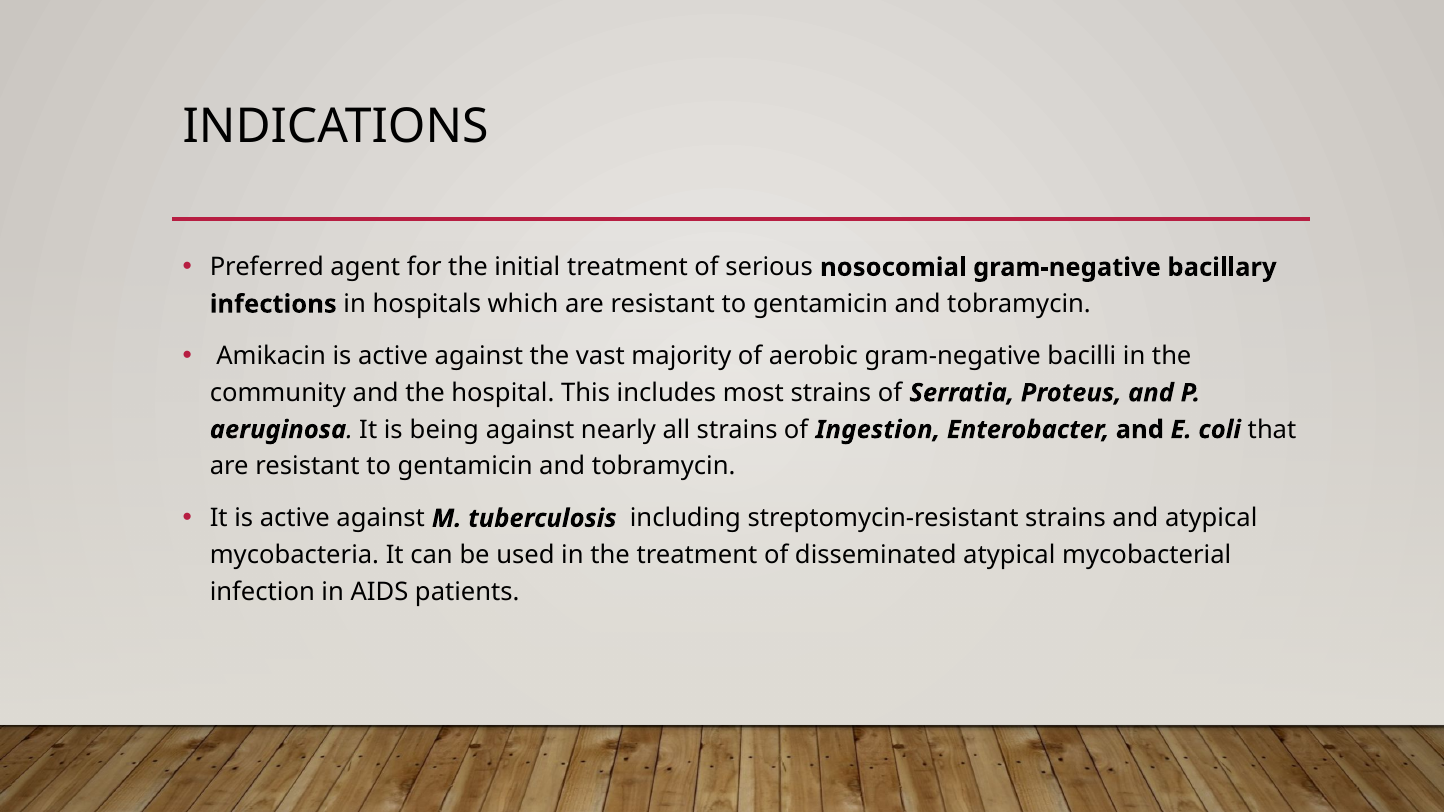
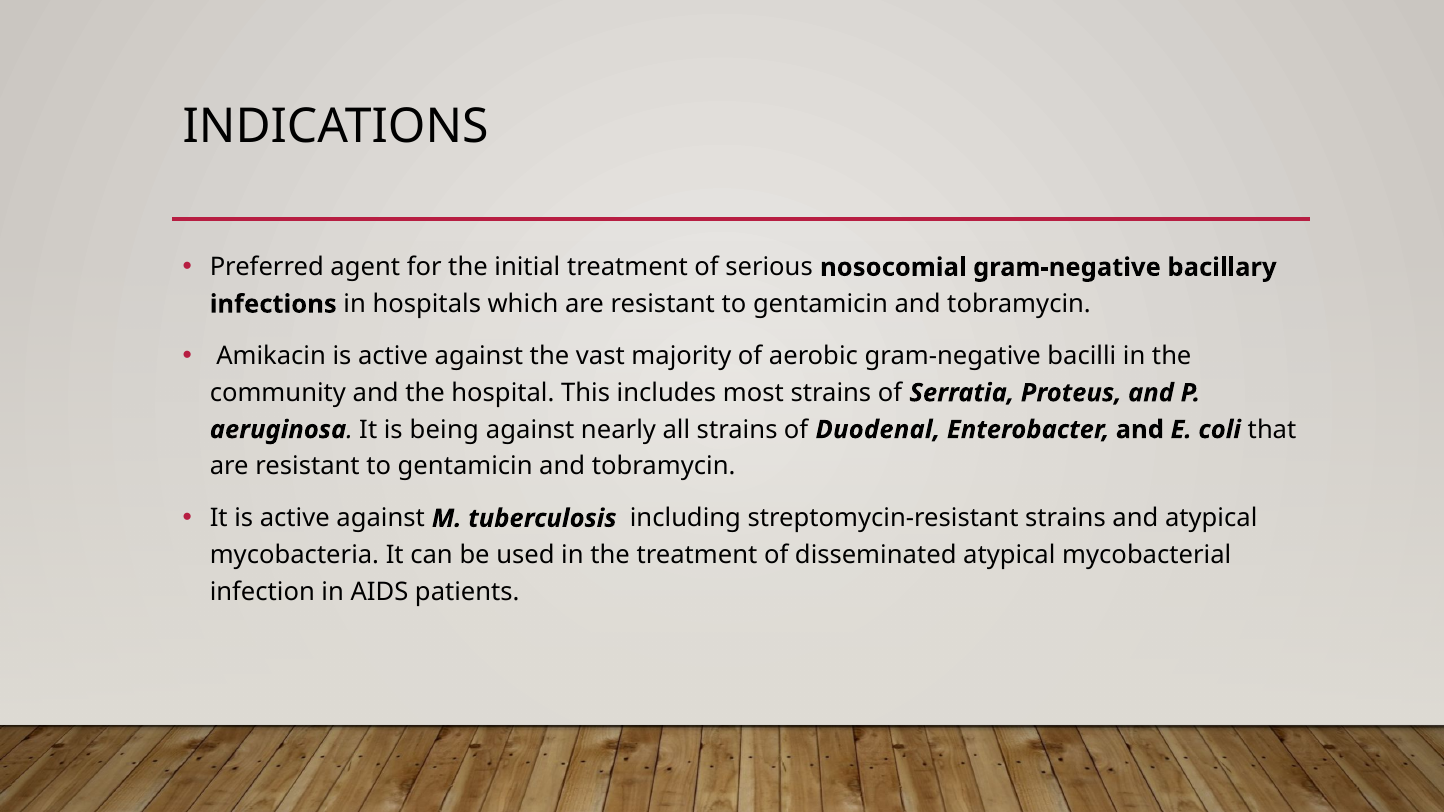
Ingestion: Ingestion -> Duodenal (878, 430)
